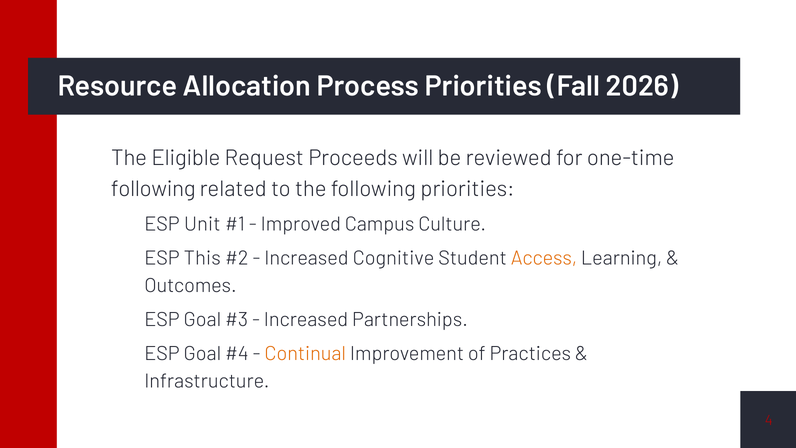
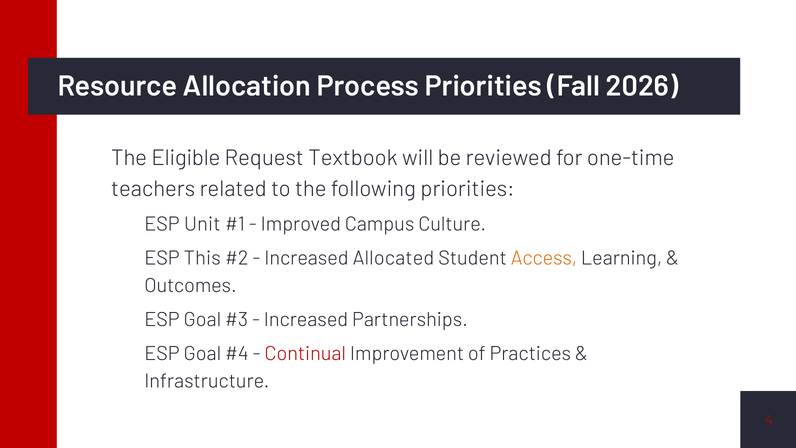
Proceeds: Proceeds -> Textbook (353, 158)
following: following -> teachers (153, 189)
Cognitive: Cognitive -> Allocated (393, 258)
Continual colour: orange -> red (305, 354)
